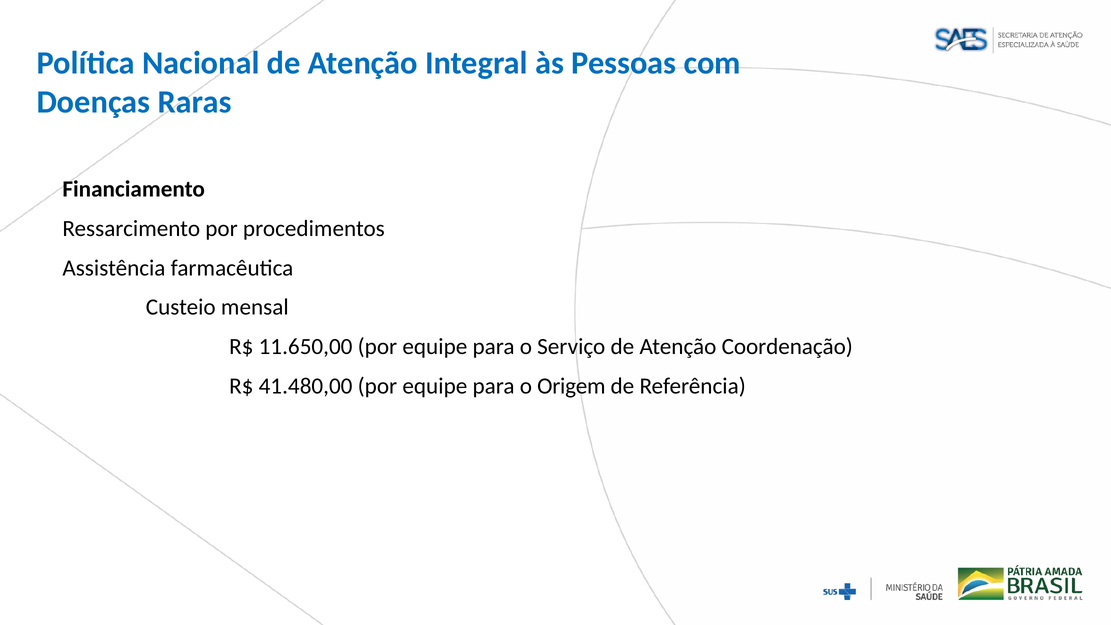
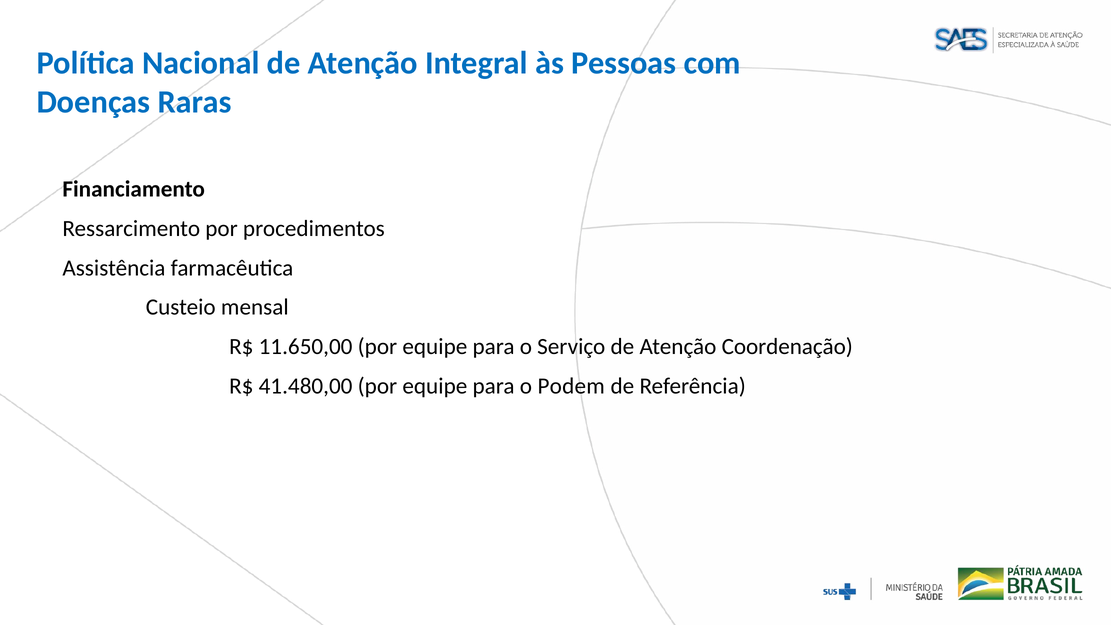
Origem: Origem -> Podem (571, 386)
